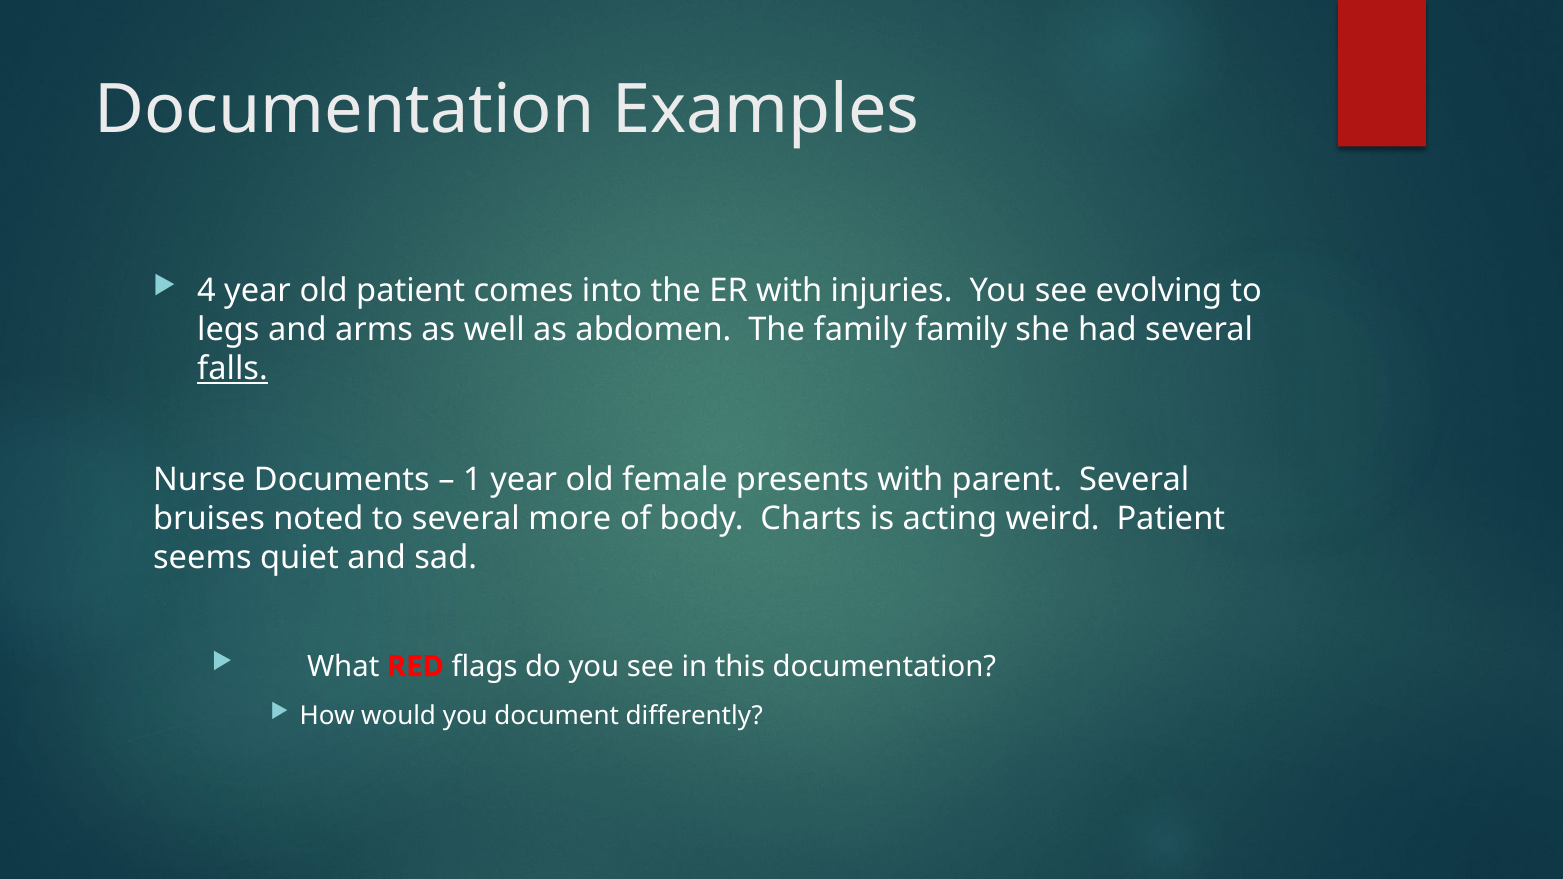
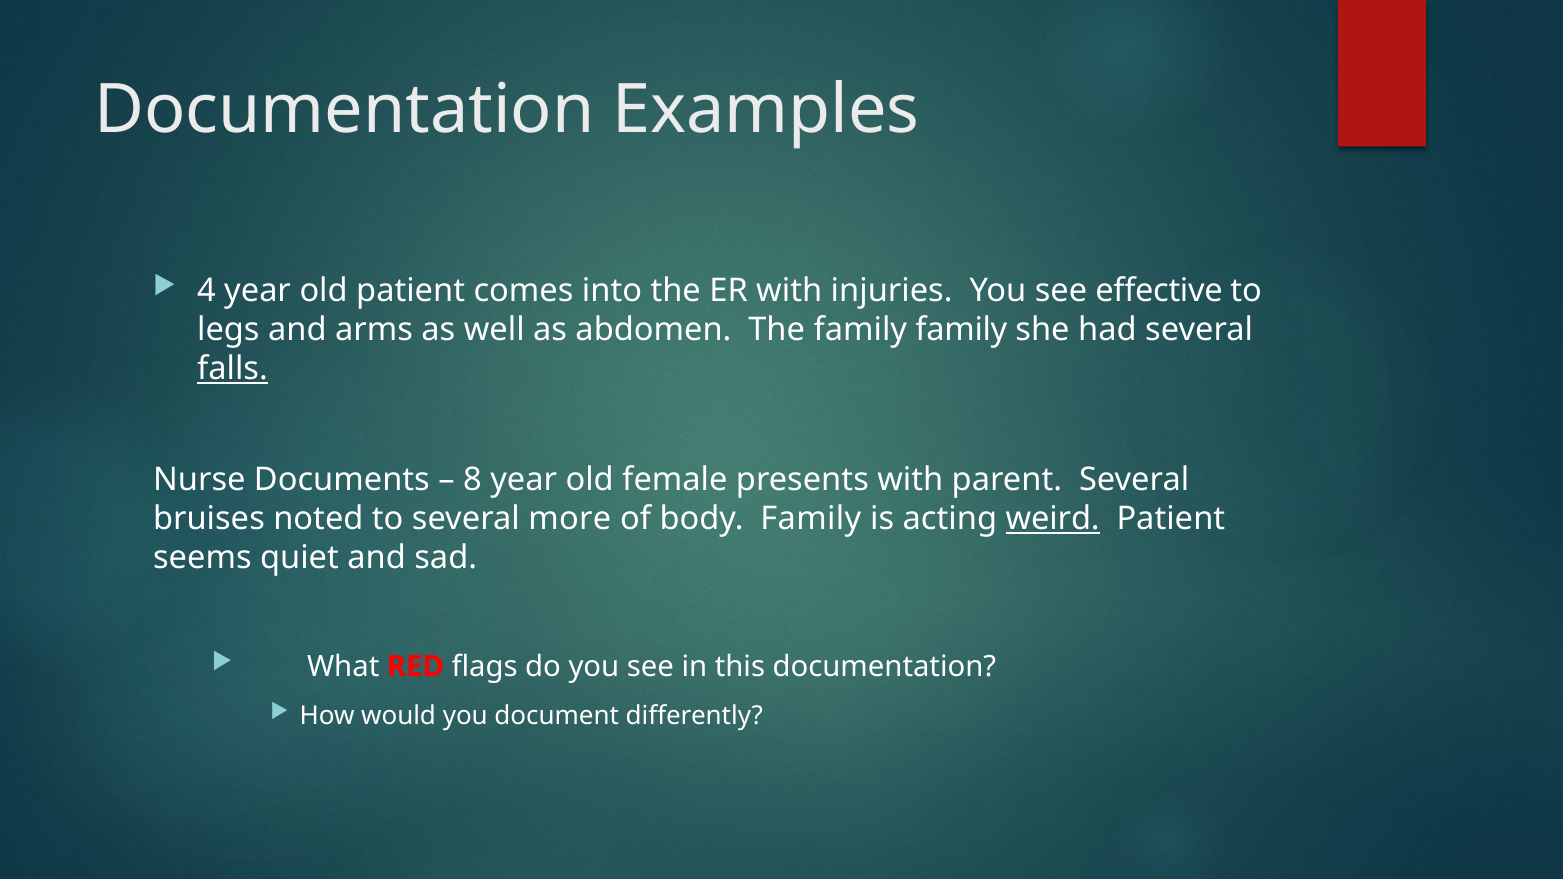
evolving: evolving -> effective (1159, 291)
1: 1 -> 8 (472, 480)
body Charts: Charts -> Family (811, 519)
weird underline: none -> present (1053, 519)
